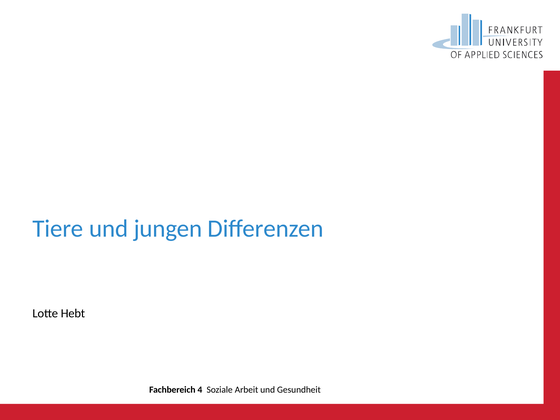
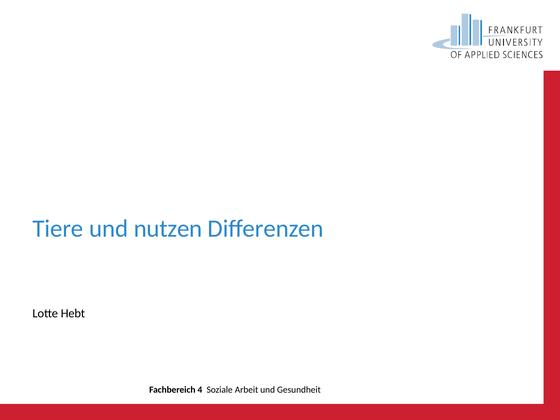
jungen: jungen -> nutzen (168, 228)
